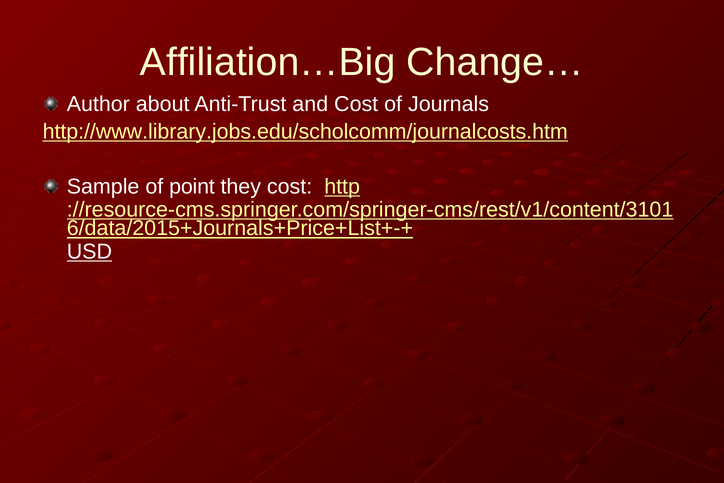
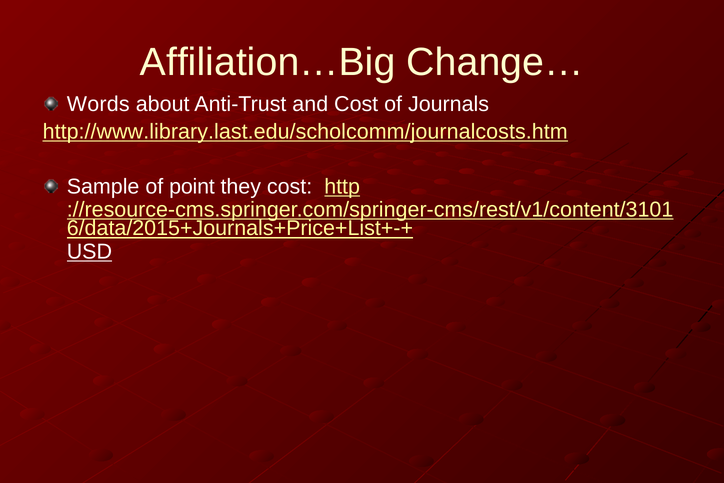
Author: Author -> Words (98, 104)
http://www.library.jobs.edu/scholcomm/journalcosts.htm: http://www.library.jobs.edu/scholcomm/journalcosts.htm -> http://www.library.last.edu/scholcomm/journalcosts.htm (305, 132)
